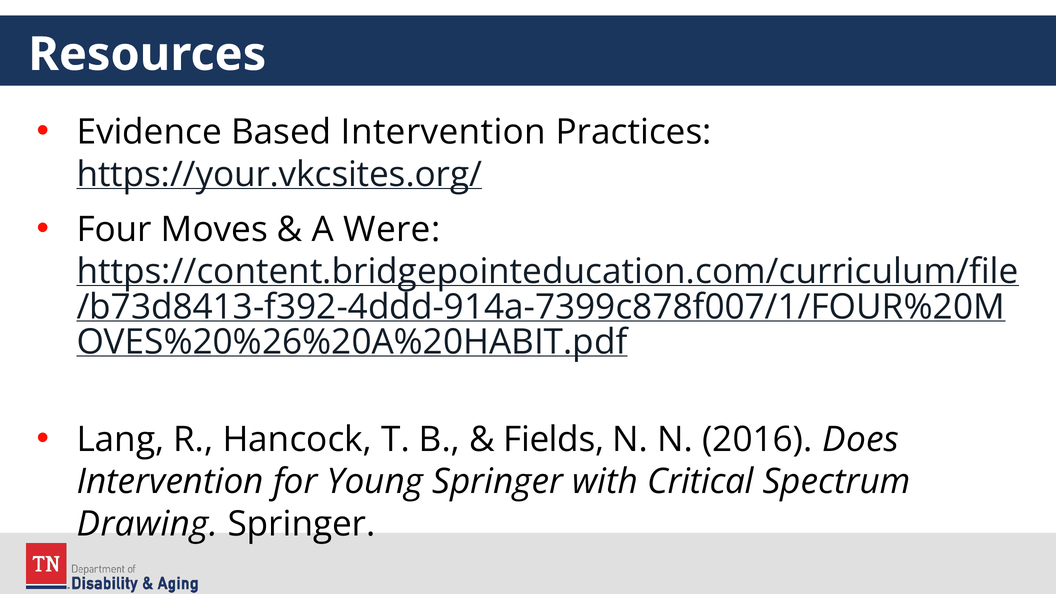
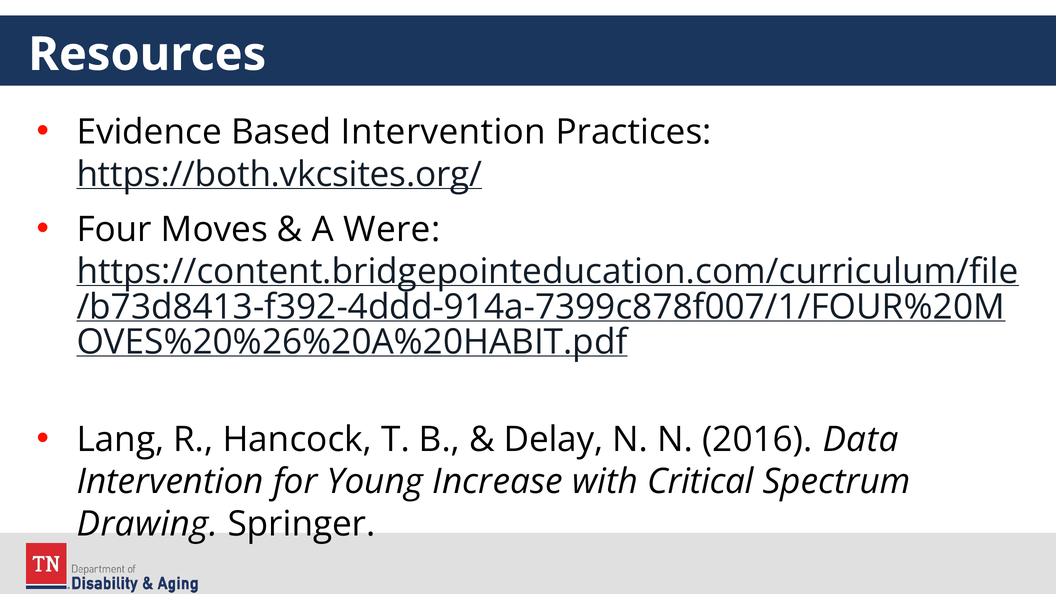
https://your.vkcsites.org/: https://your.vkcsites.org/ -> https://both.vkcsites.org/ (279, 175)
Fields: Fields -> Delay (554, 440)
Does: Does -> Data (861, 440)
Young Springer: Springer -> Increase (498, 482)
